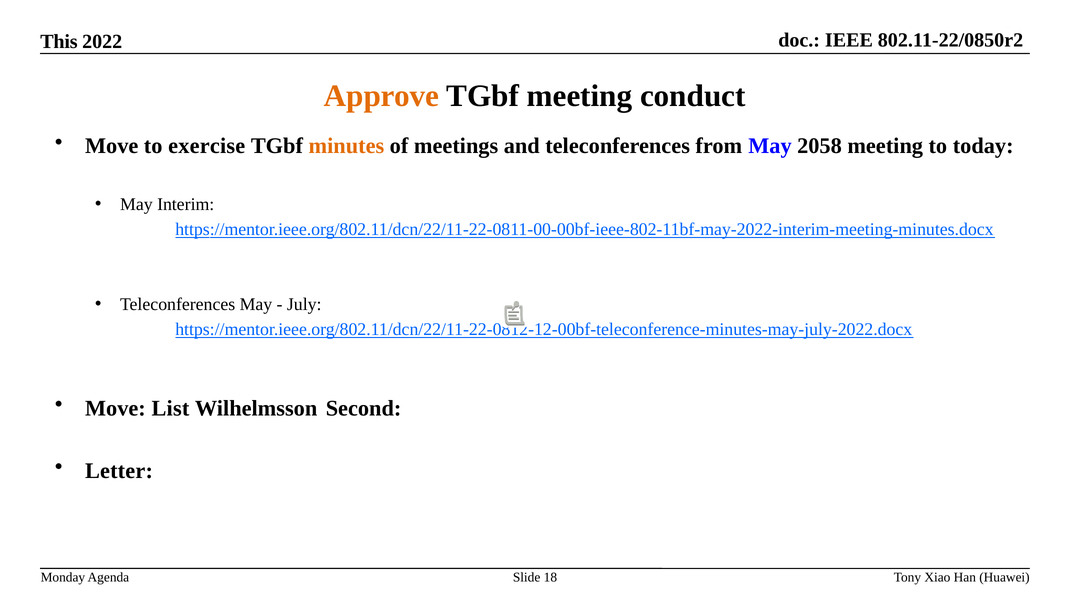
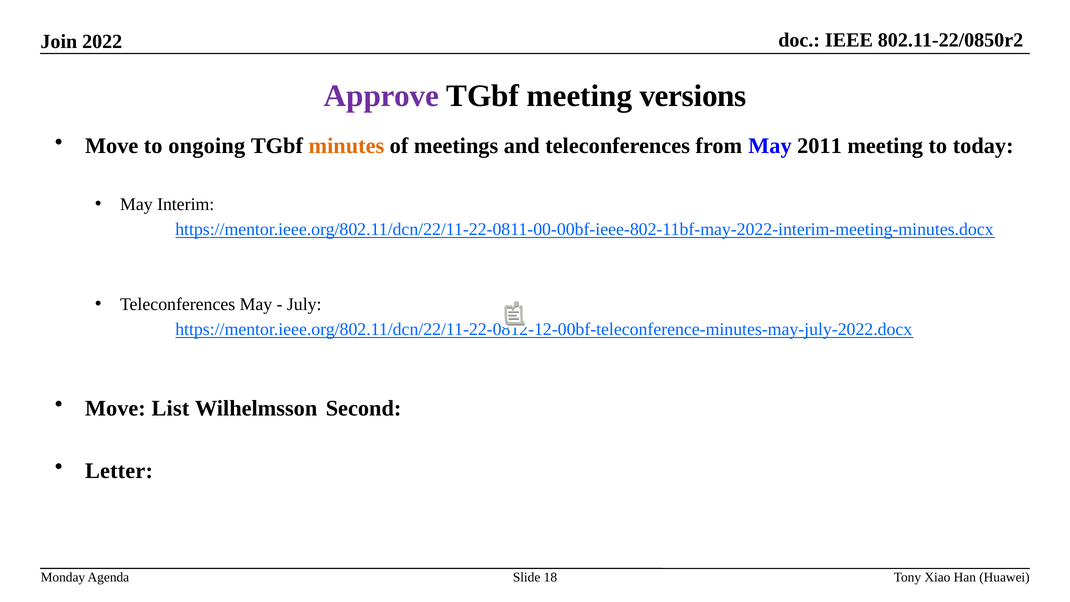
This: This -> Join (59, 42)
Approve colour: orange -> purple (382, 96)
conduct: conduct -> versions (693, 96)
exercise: exercise -> ongoing (207, 146)
2058: 2058 -> 2011 (820, 146)
